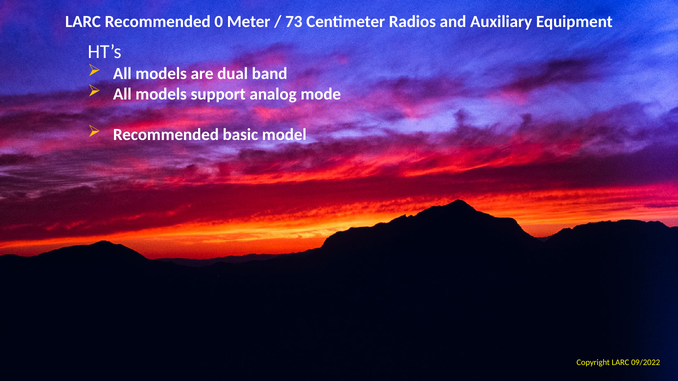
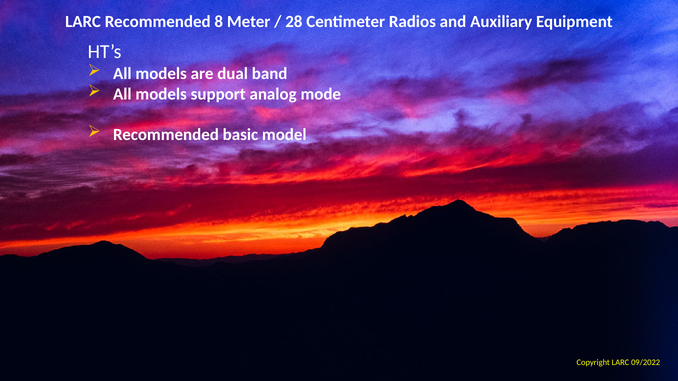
0: 0 -> 8 (219, 22)
73: 73 -> 28 (294, 22)
